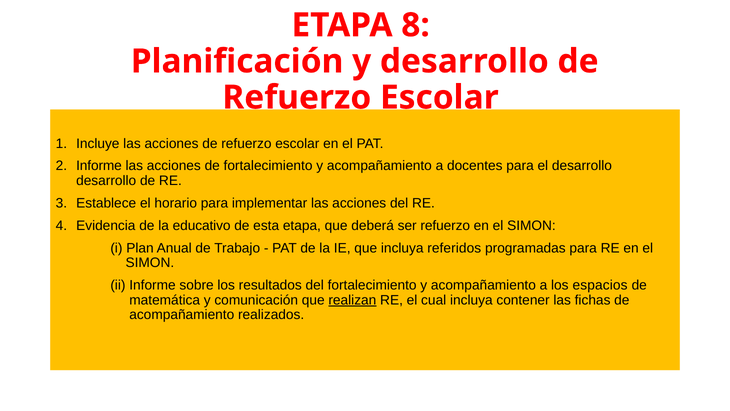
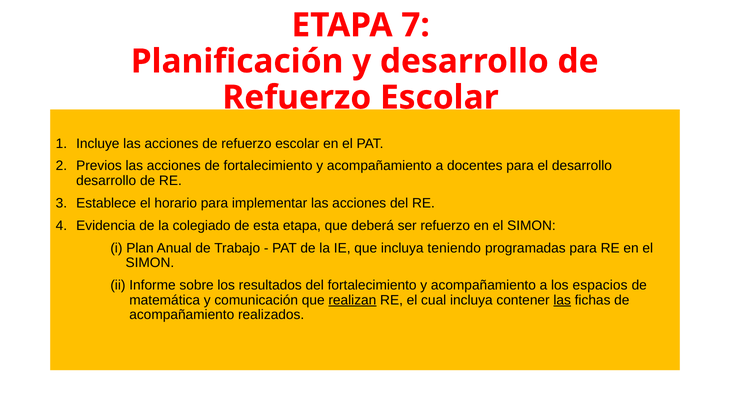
8: 8 -> 7 (416, 25)
2 Informe: Informe -> Previos (99, 166)
educativo: educativo -> colegiado (202, 225)
referidos: referidos -> teniendo (454, 248)
las underline: none -> present (562, 300)
